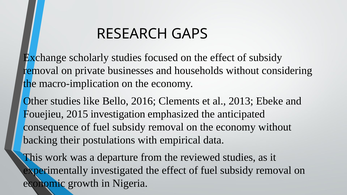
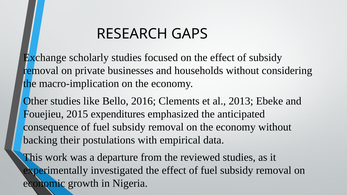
investigation: investigation -> expenditures (118, 114)
